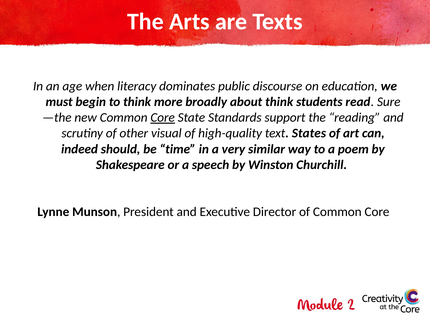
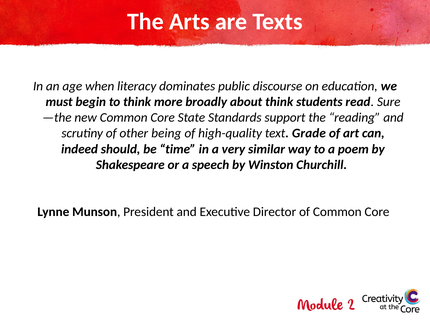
Core underline: present -> none (163, 118)
visual: visual -> being (166, 133)
States: States -> Grade (309, 133)
